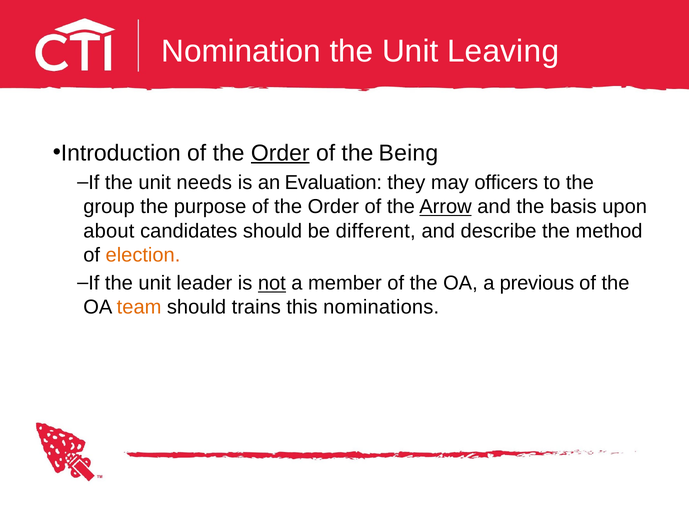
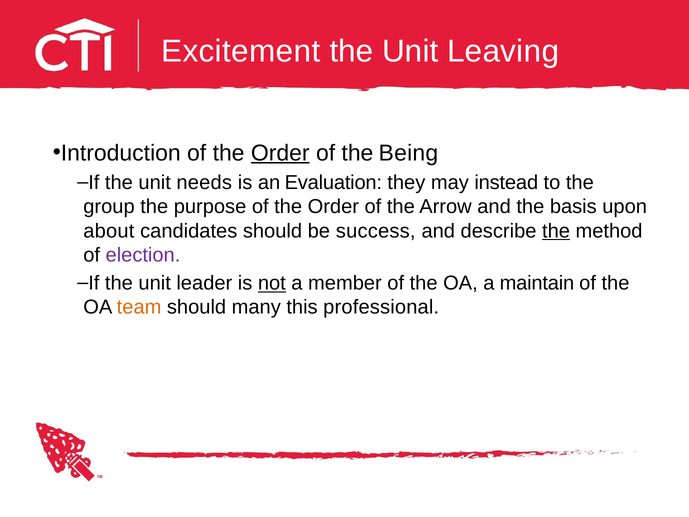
Nomination: Nomination -> Excitement (241, 51)
officers: officers -> instead (506, 183)
Arrow underline: present -> none (445, 207)
different: different -> success (376, 231)
the underline: none -> present (556, 231)
election colour: orange -> purple (143, 255)
previous: previous -> maintain (537, 283)
trains: trains -> many (256, 307)
nominations: nominations -> professional (381, 307)
